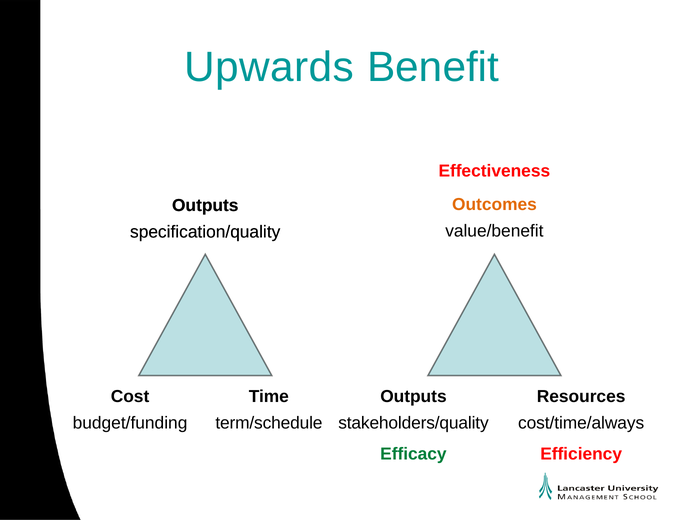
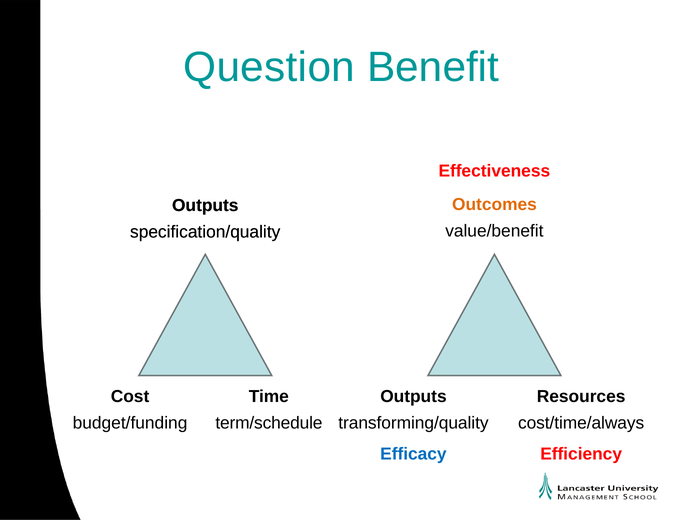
Upwards: Upwards -> Question (269, 67)
stakeholders/quality: stakeholders/quality -> transforming/quality (413, 423)
Efficacy colour: green -> blue (413, 455)
